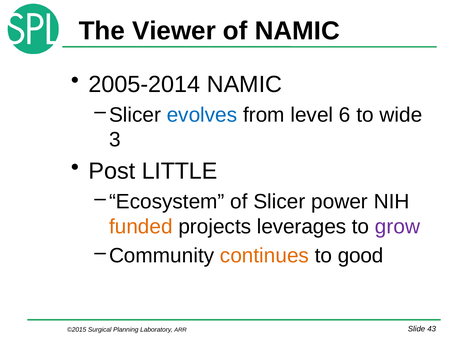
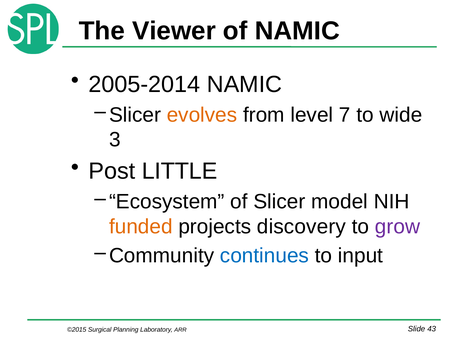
evolves colour: blue -> orange (202, 115)
6: 6 -> 7 (345, 115)
power: power -> model (340, 202)
leverages: leverages -> discovery (301, 227)
continues colour: orange -> blue (264, 256)
good: good -> input (360, 256)
